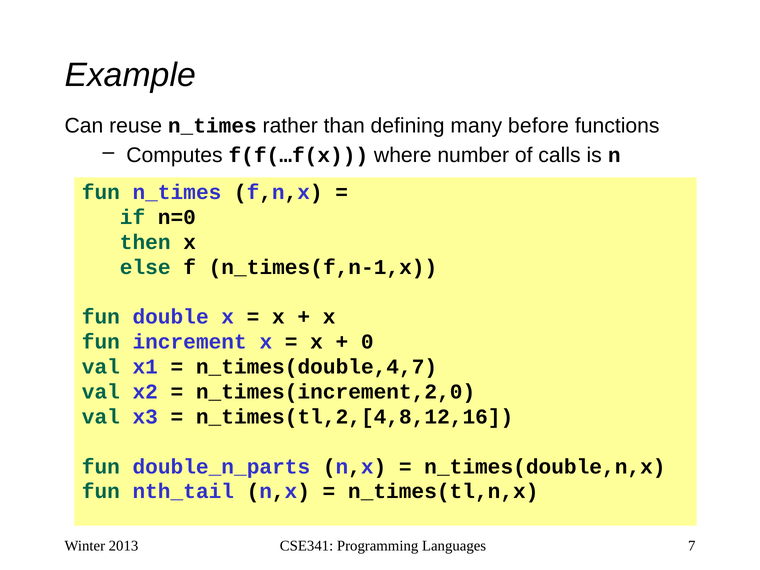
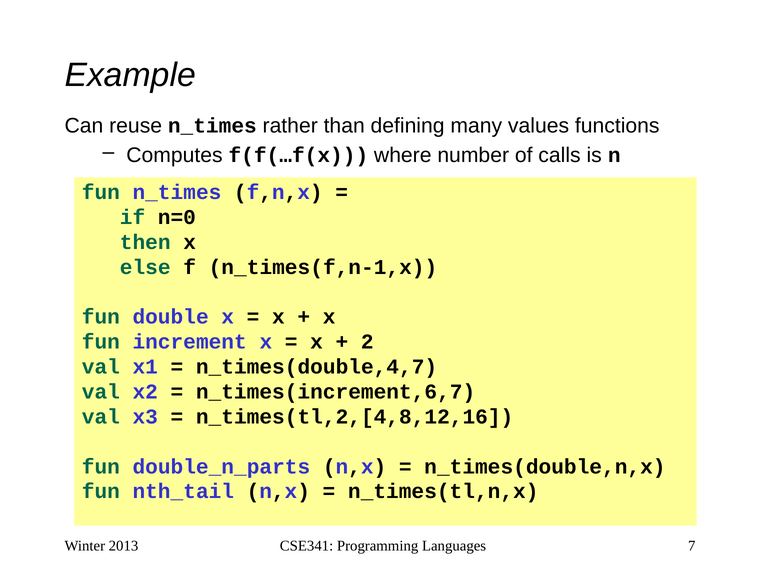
before: before -> values (539, 126)
0: 0 -> 2 (367, 342)
n_times(increment,2,0: n_times(increment,2,0 -> n_times(increment,6,7 (336, 392)
